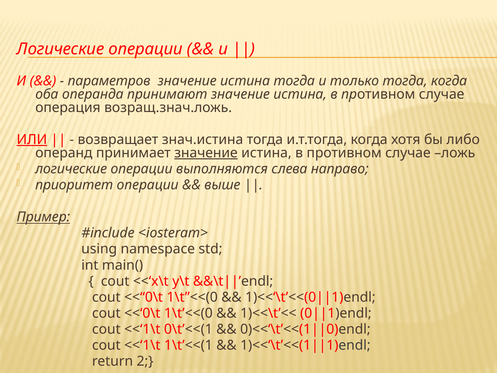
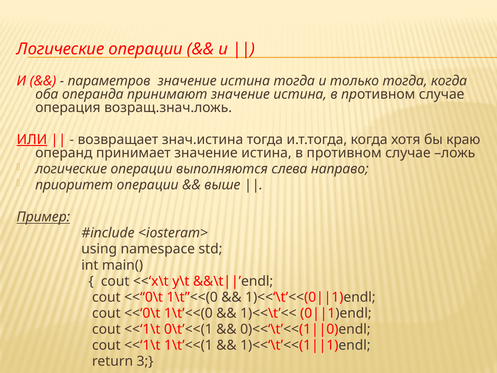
либо: либо -> краю (463, 140)
значение underline: present -> none (206, 153)
2: 2 -> 3 (145, 361)
